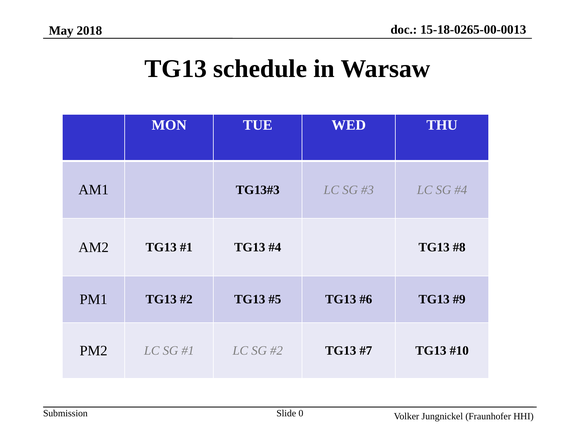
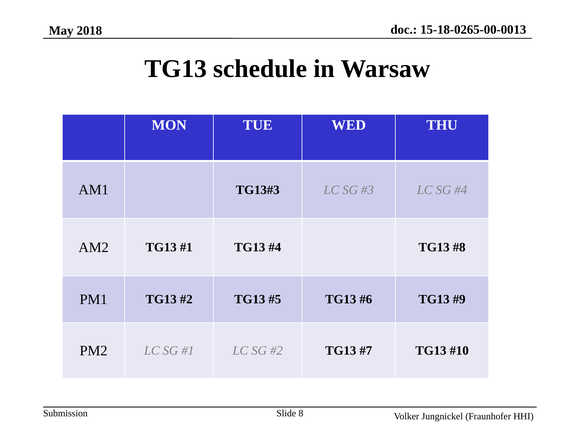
0: 0 -> 8 (301, 414)
